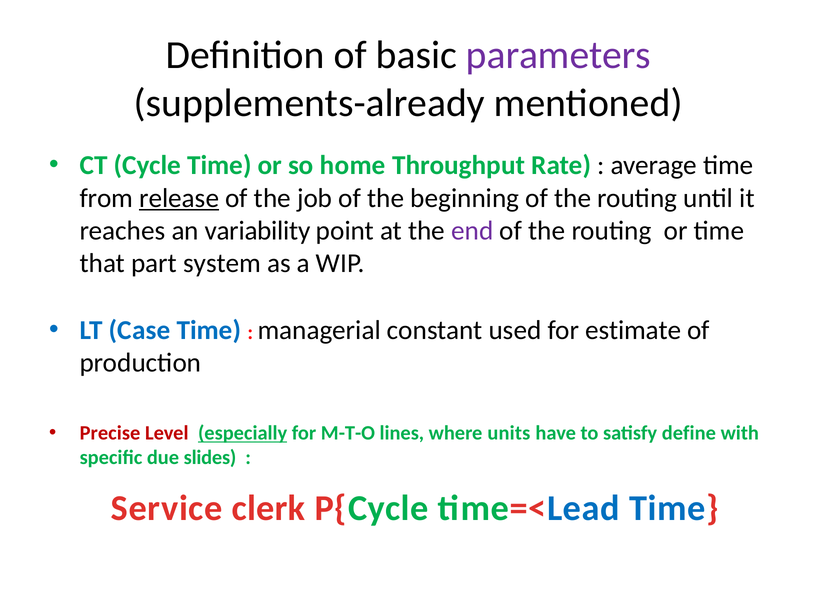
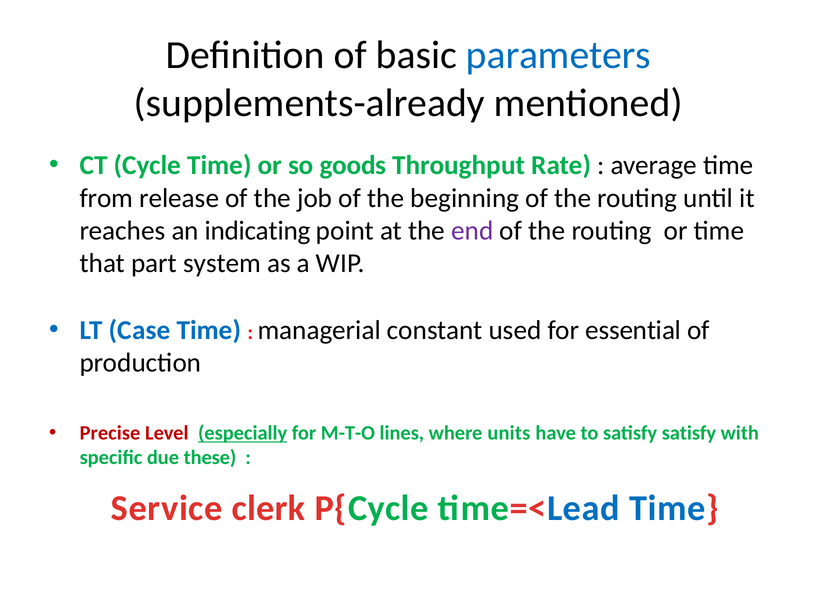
parameters colour: purple -> blue (558, 55)
home: home -> goods (353, 165)
release underline: present -> none (179, 198)
variability: variability -> indicating (258, 231)
estimate: estimate -> essential (633, 330)
satisfy define: define -> satisfy (689, 433)
slides: slides -> these (210, 458)
